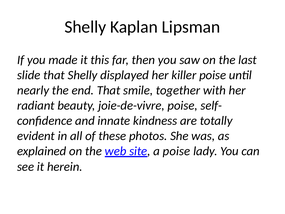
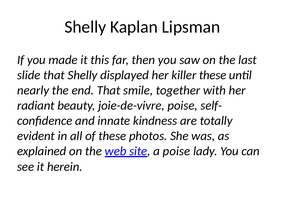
killer poise: poise -> these (213, 75)
